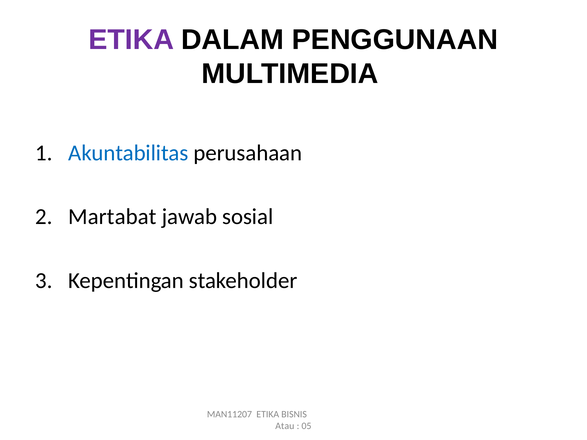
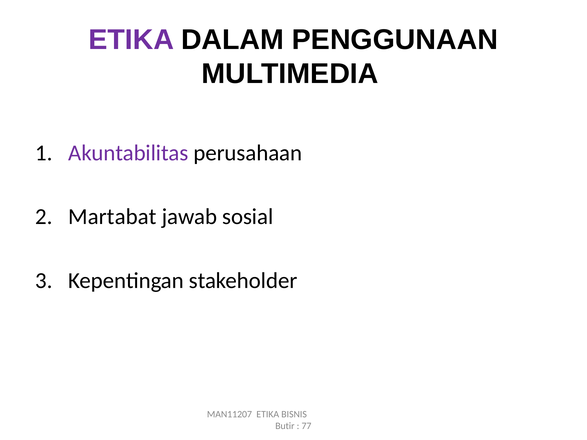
Akuntabilitas colour: blue -> purple (128, 153)
Atau: Atau -> Butir (285, 426)
05: 05 -> 77 (306, 426)
